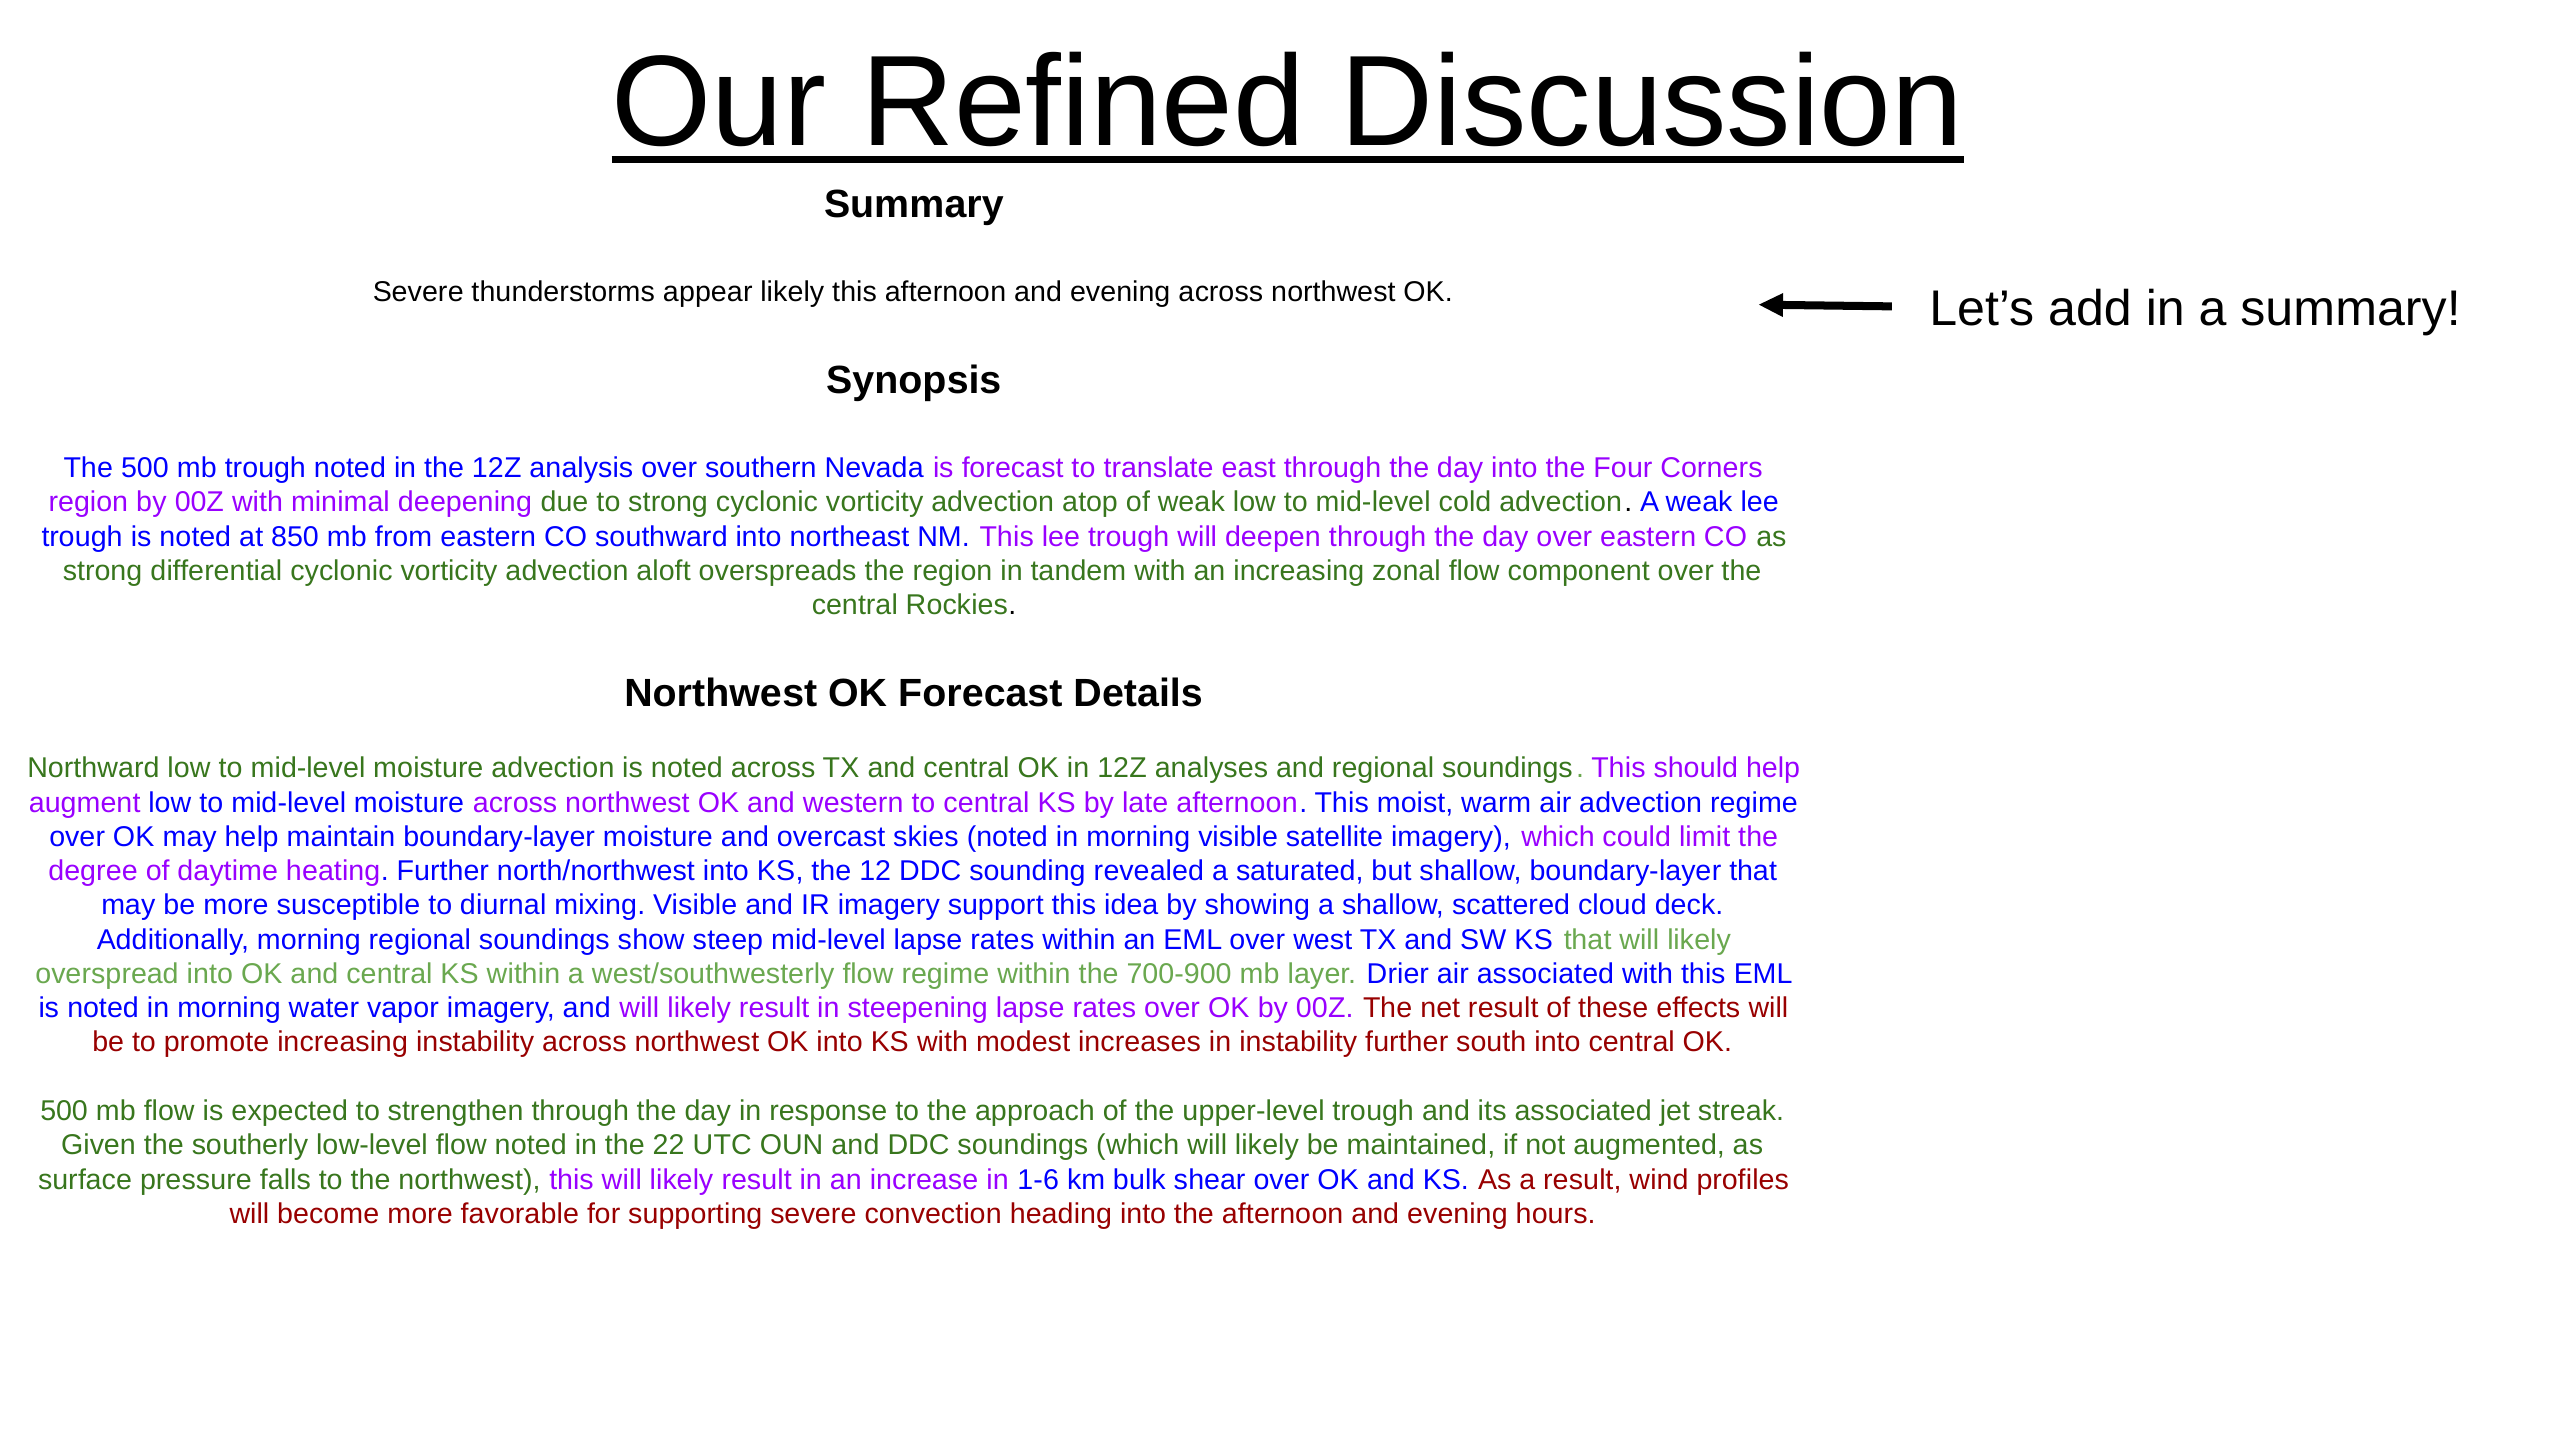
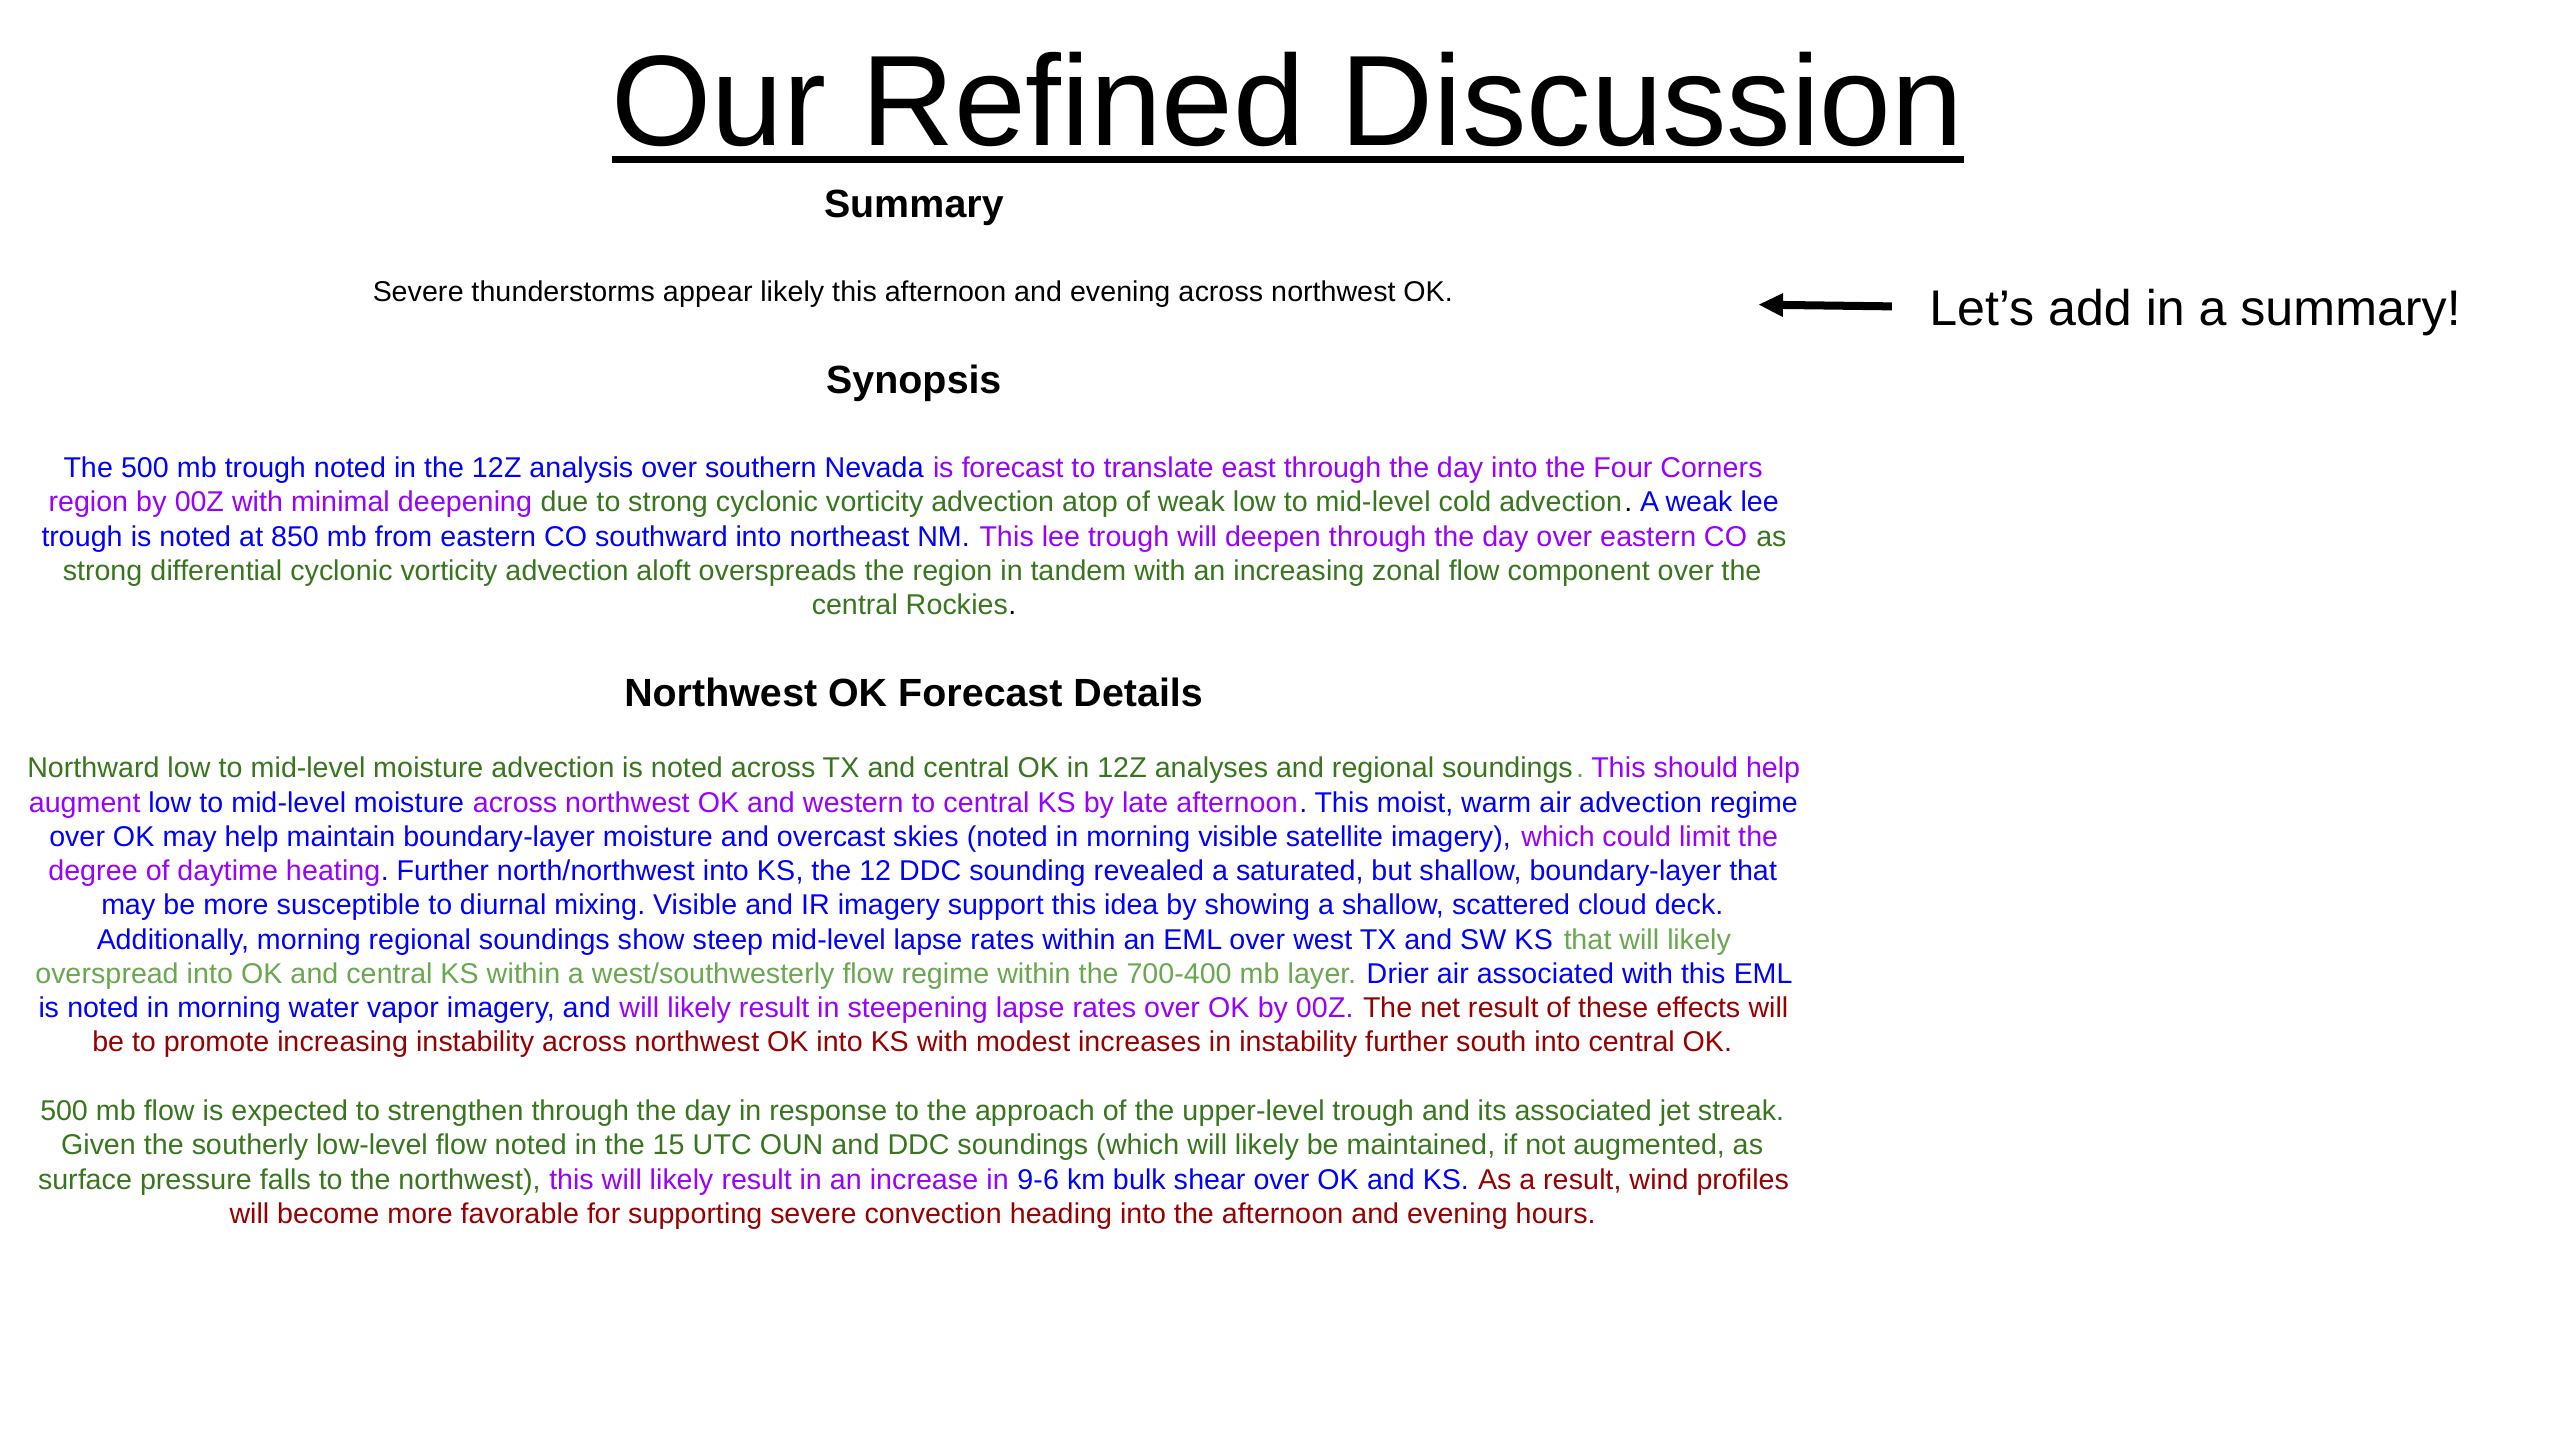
700-900: 700-900 -> 700-400 (1179, 974)
22: 22 -> 15 (669, 1145)
1-6: 1-6 -> 9-6 (1038, 1180)
